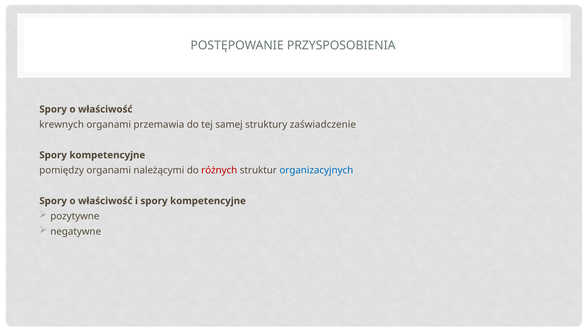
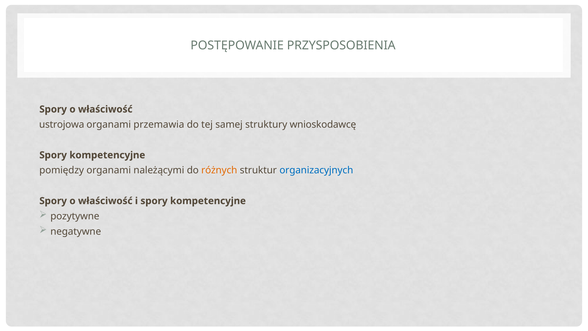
krewnych: krewnych -> ustrojowa (62, 124)
zaświadczenie: zaświadczenie -> wnioskodawcę (323, 124)
różnych colour: red -> orange (219, 170)
